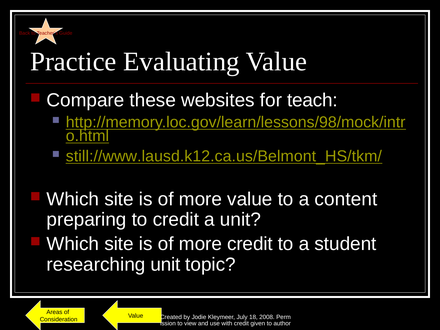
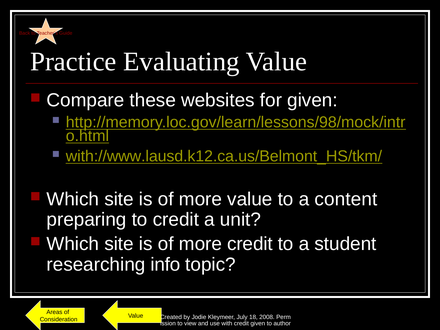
for teach: teach -> given (312, 100)
still://www.lausd.k12.ca.us/Belmont_HS/tkm/: still://www.lausd.k12.ca.us/Belmont_HS/tkm/ -> with://www.lausd.k12.ca.us/Belmont_HS/tkm/ (224, 156)
researching unit: unit -> info (165, 264)
